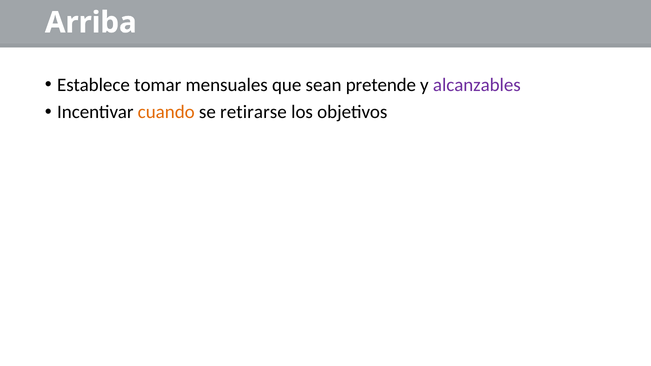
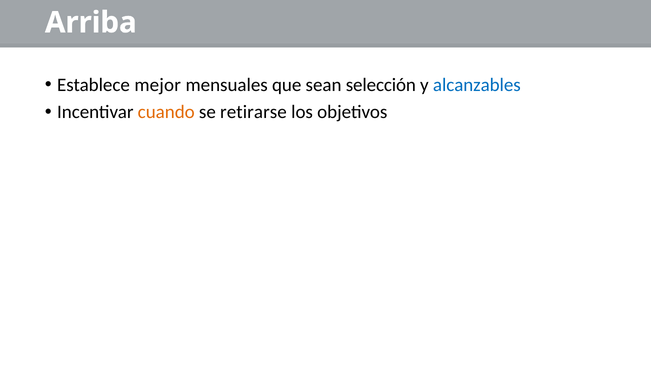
tomar: tomar -> mejor (158, 85)
pretende: pretende -> selección (381, 85)
alcanzables colour: purple -> blue (477, 85)
